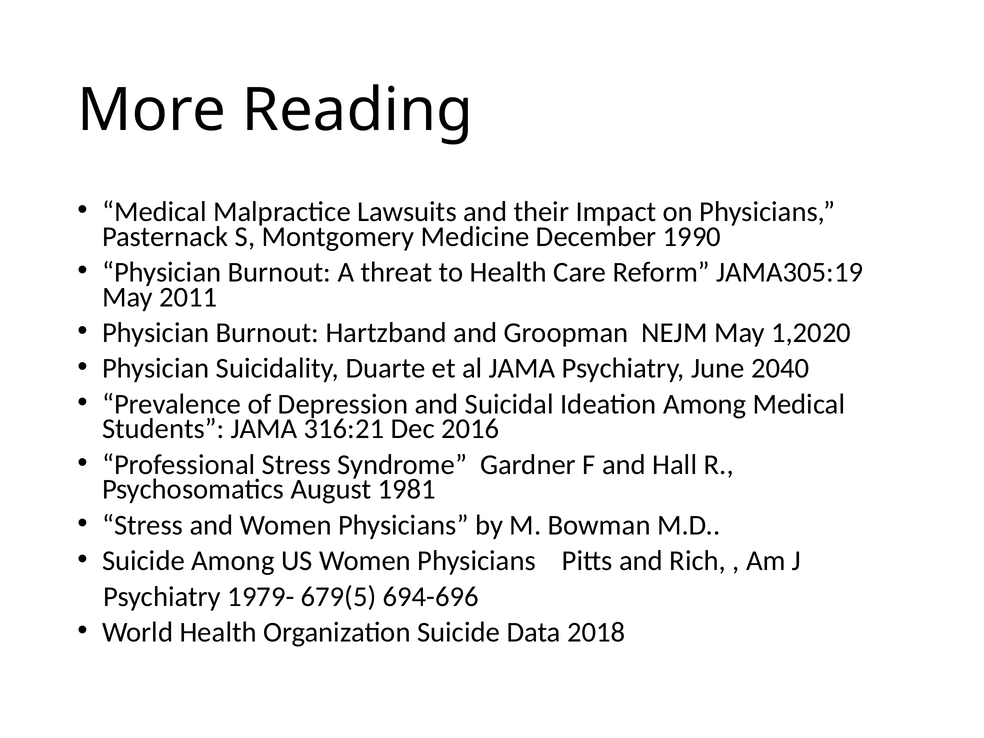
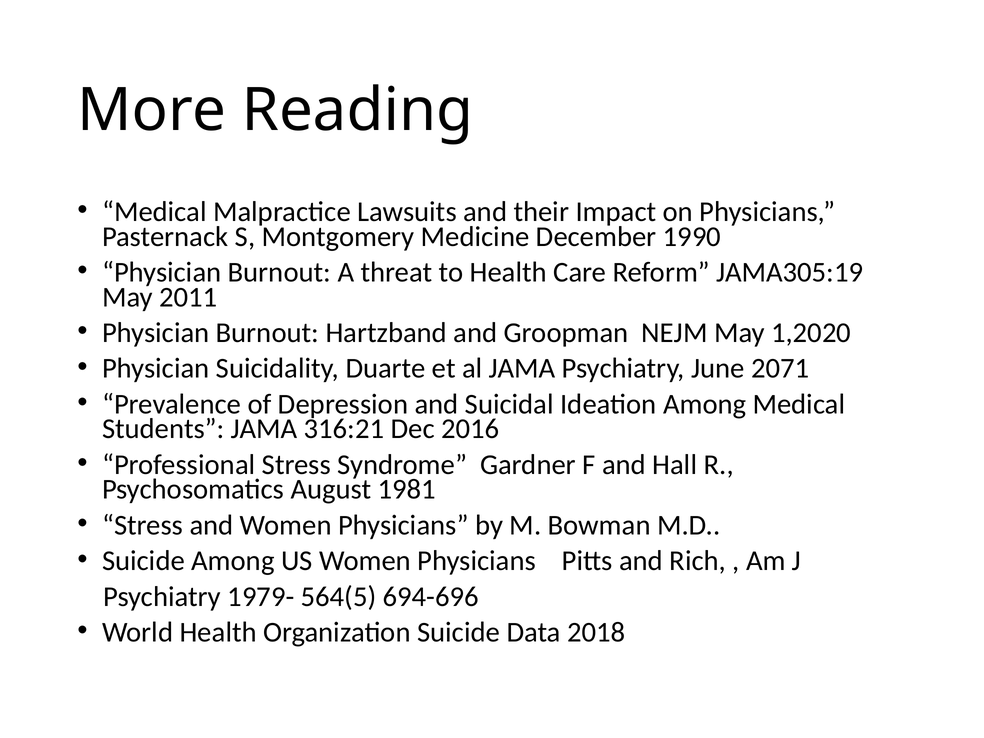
2040: 2040 -> 2071 (780, 368)
679(5: 679(5 -> 564(5 (339, 597)
